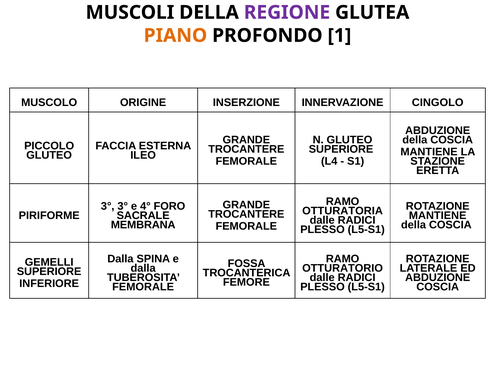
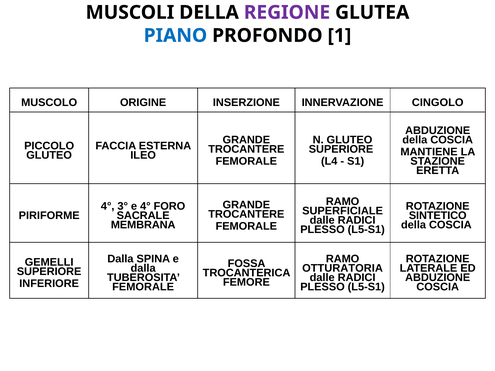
PIANO colour: orange -> blue (175, 36)
3°: 3° -> 4° (108, 206)
OTTURATORIA: OTTURATORIA -> SUPERFICIALE (343, 211)
MANTIENE: MANTIENE -> SINTETICO (438, 216)
OTTURATORIO: OTTURATORIO -> OTTURATORIA (343, 268)
